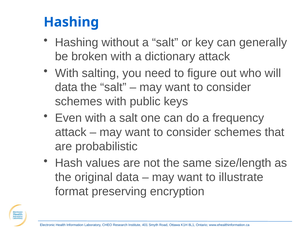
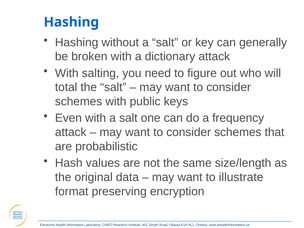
data: data -> total (66, 87)
